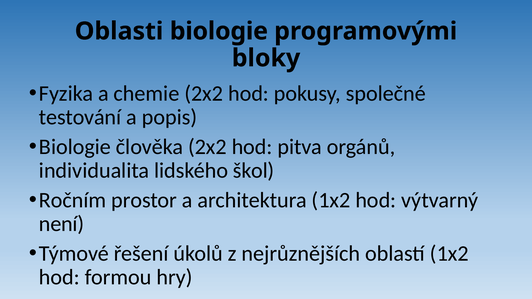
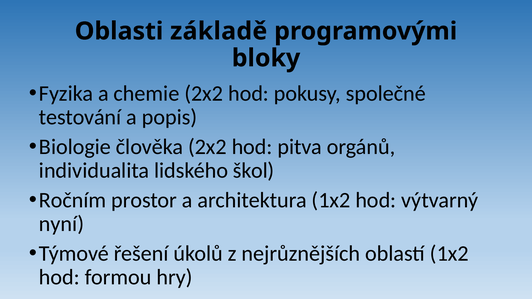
Oblasti biologie: biologie -> základě (219, 31)
není: není -> nyní (62, 224)
